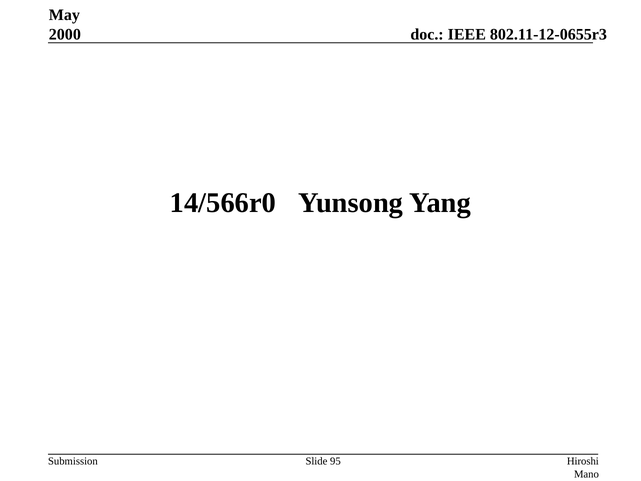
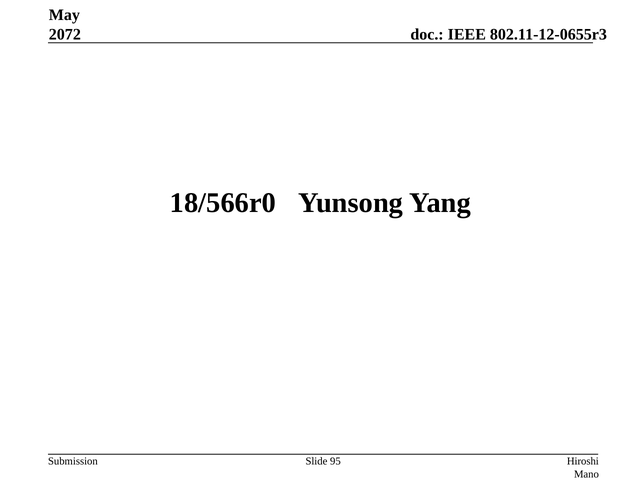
2000: 2000 -> 2072 (65, 34)
14/566r0: 14/566r0 -> 18/566r0 (223, 203)
